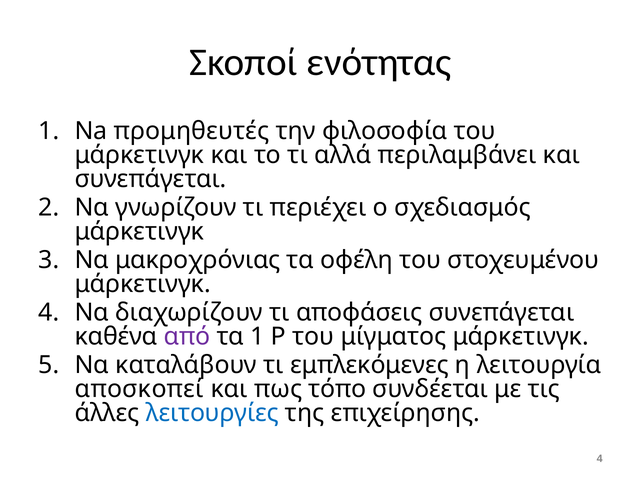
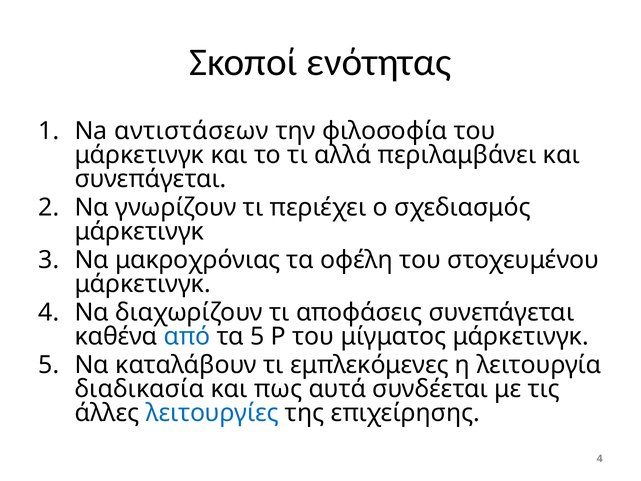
προμηθευτές: προμηθευτές -> αντιστάσεων (191, 131)
από colour: purple -> blue (187, 336)
τα 1: 1 -> 5 (257, 336)
αποσκοπεί: αποσκοπεί -> διαδικασία (139, 389)
τόπο: τόπο -> αυτά (337, 389)
